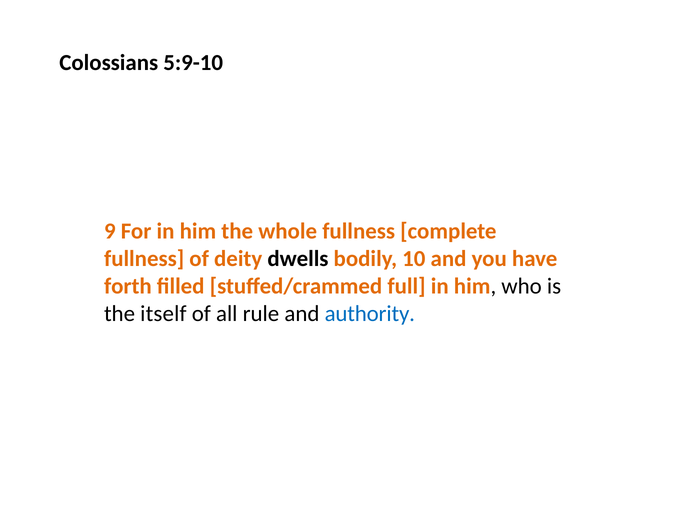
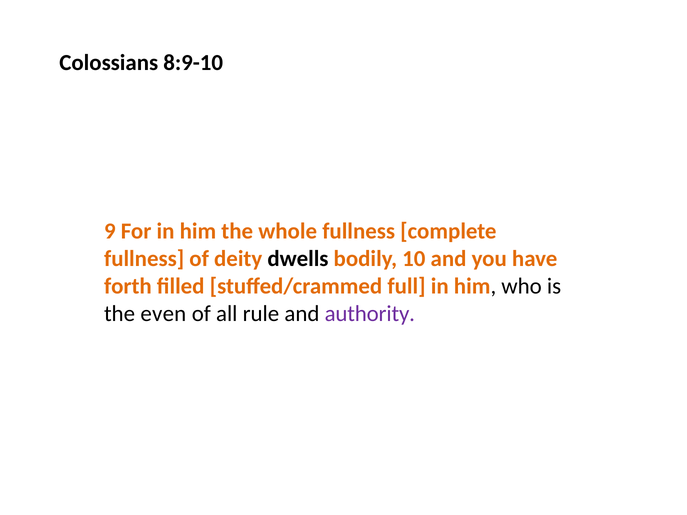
5:9-10: 5:9-10 -> 8:9-10 (193, 63)
itself: itself -> even (163, 314)
authority colour: blue -> purple (370, 314)
